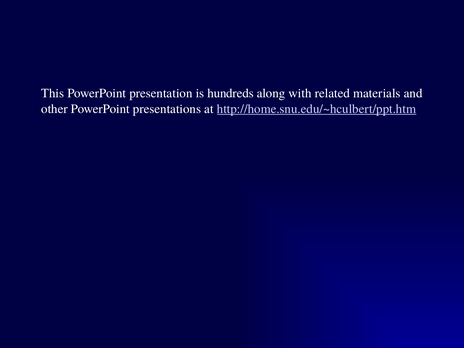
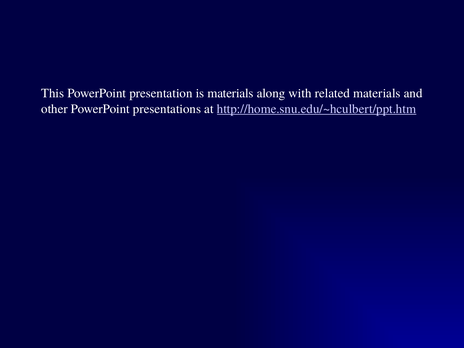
is hundreds: hundreds -> materials (231, 93)
